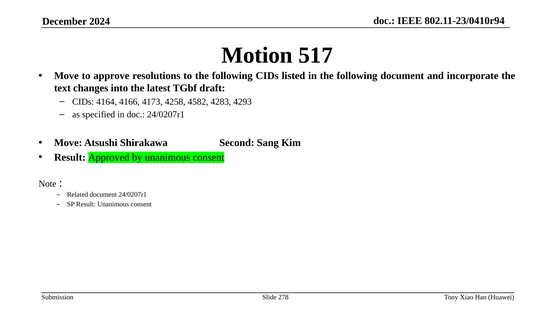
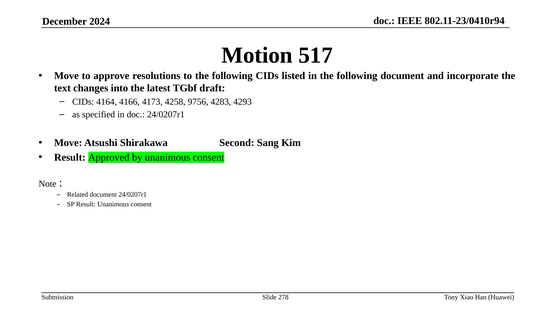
4582: 4582 -> 9756 (198, 102)
